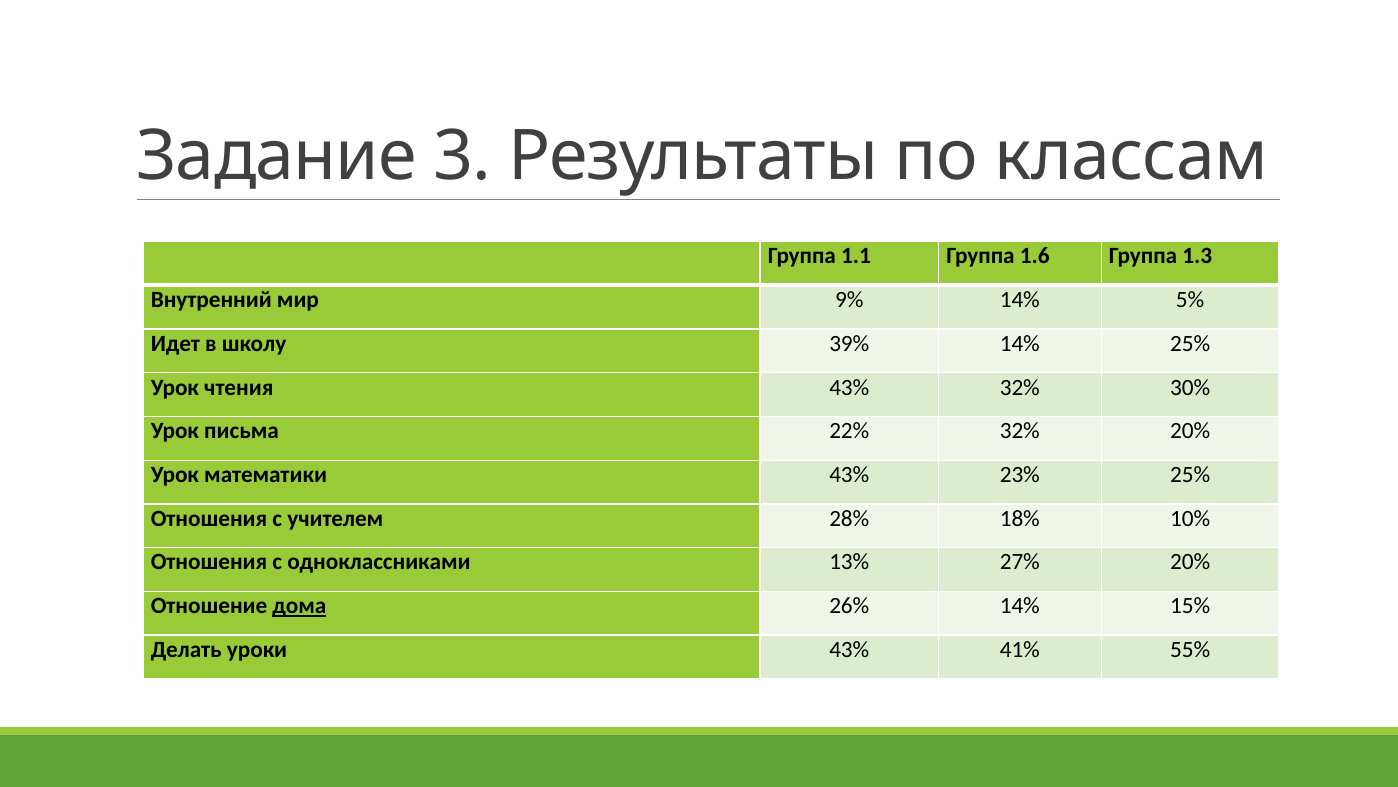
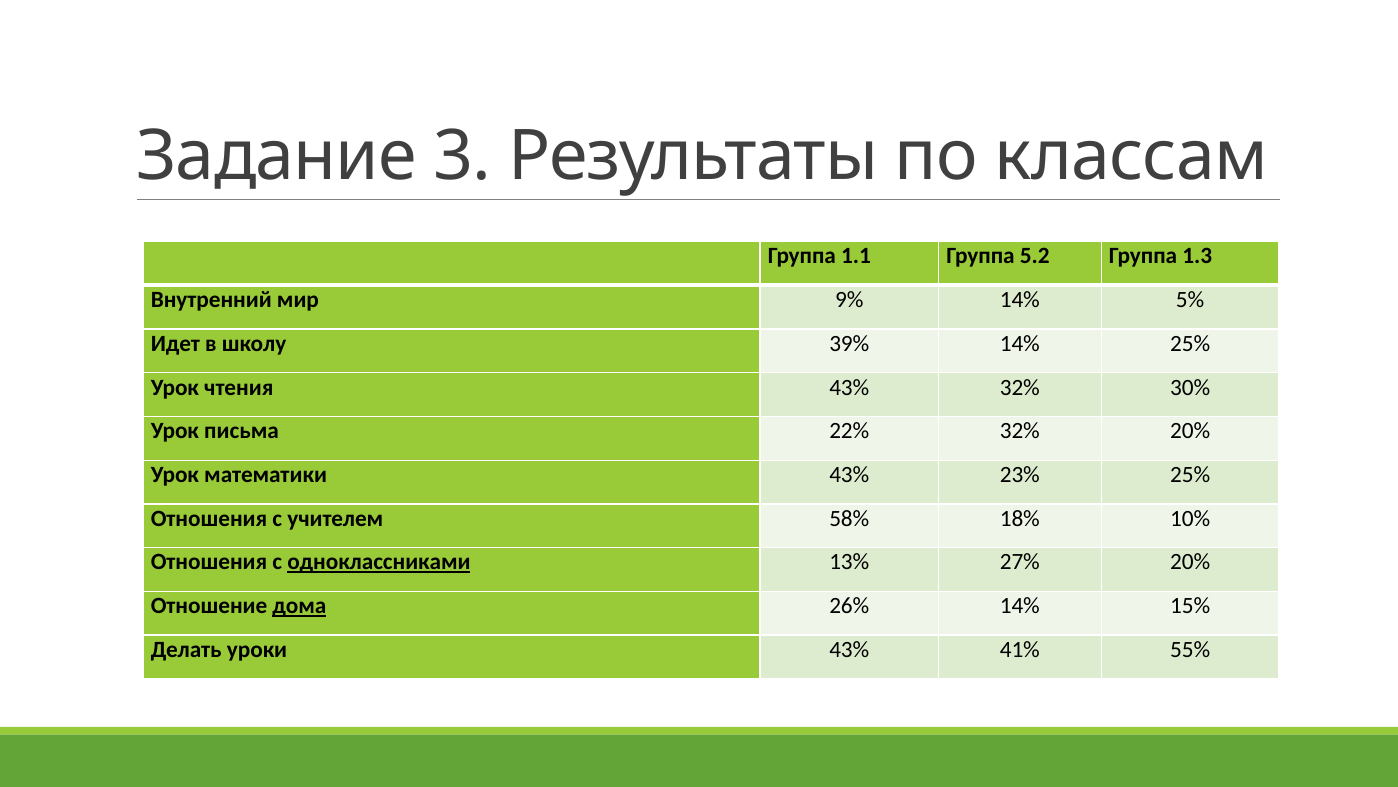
1.6: 1.6 -> 5.2 (1035, 256)
28%: 28% -> 58% (849, 518)
одноклассниками underline: none -> present (379, 562)
